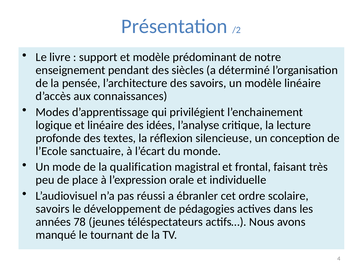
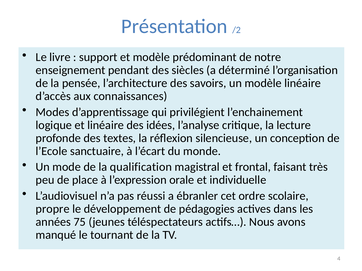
savoirs: savoirs -> propre (53, 209)
78: 78 -> 75 (80, 222)
